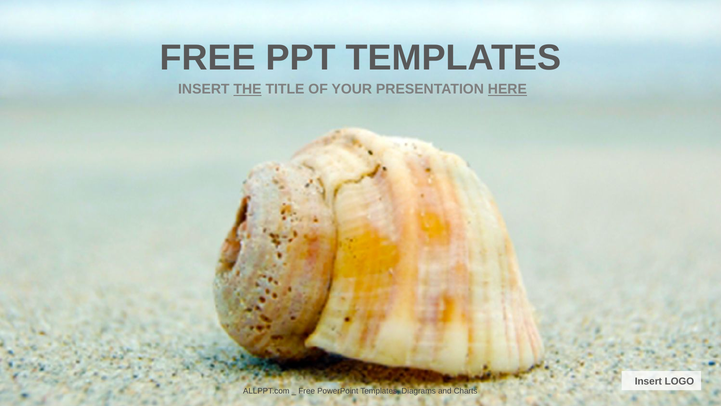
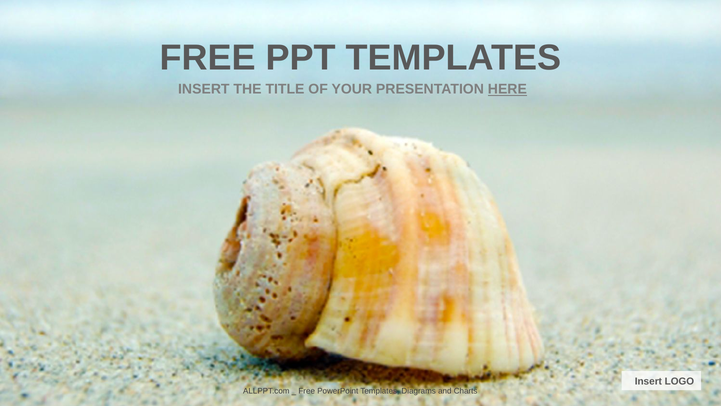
THE underline: present -> none (248, 89)
